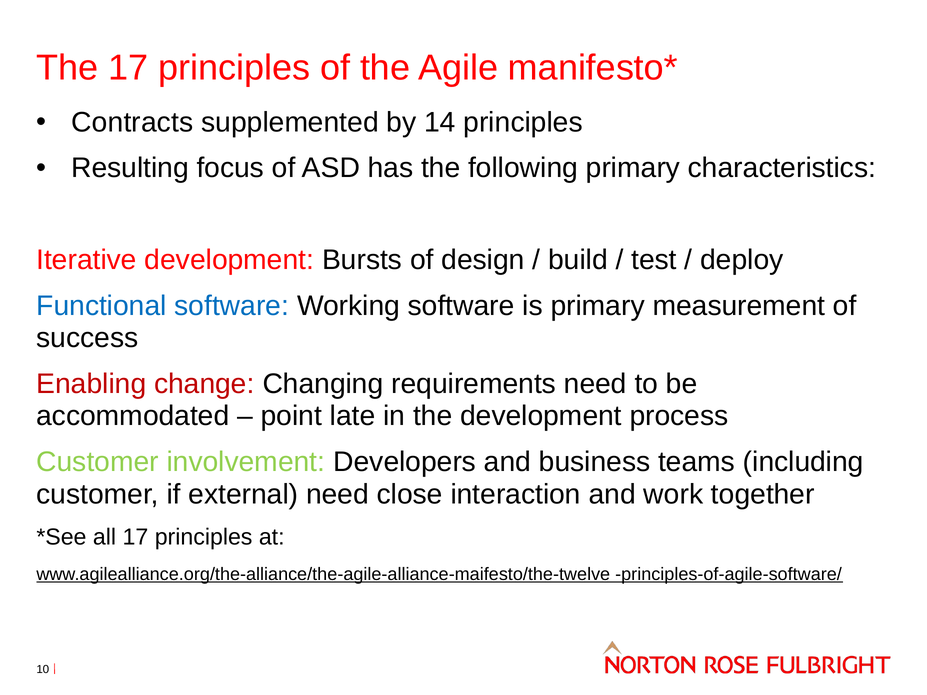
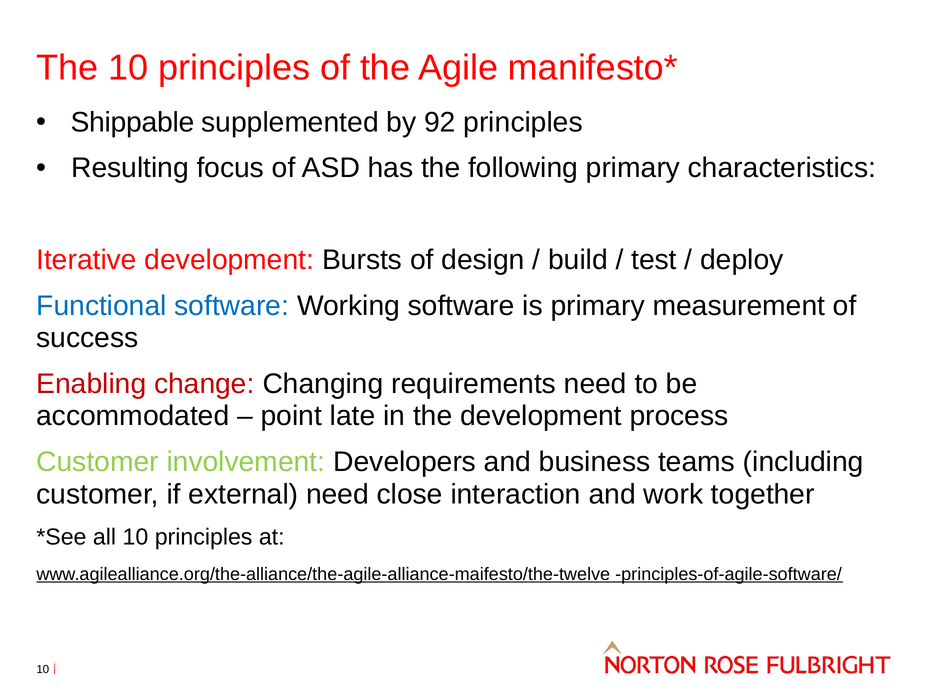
The 17: 17 -> 10 (128, 68)
Contracts: Contracts -> Shippable (132, 122)
14: 14 -> 92 (440, 122)
all 17: 17 -> 10 (135, 537)
